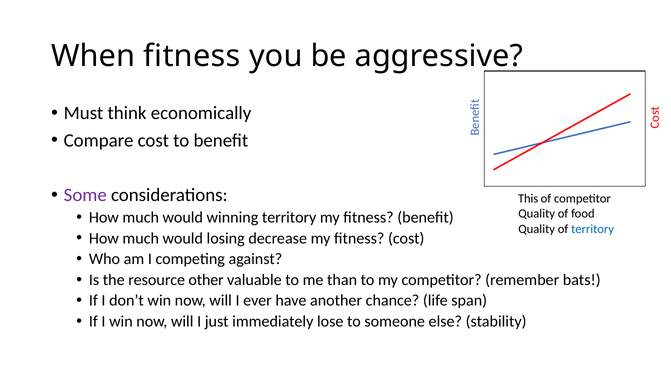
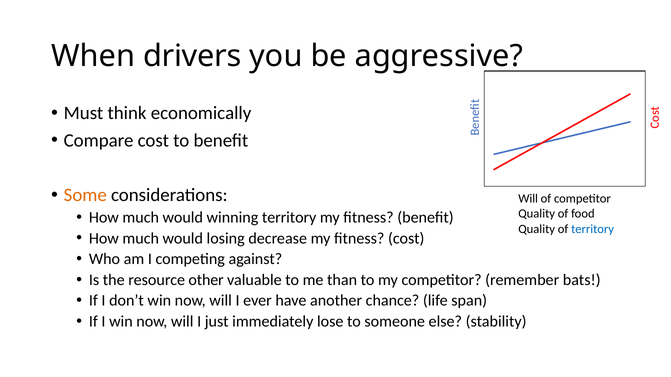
When fitness: fitness -> drivers (192, 56)
Some colour: purple -> orange (85, 195)
This: This -> Will (528, 199)
